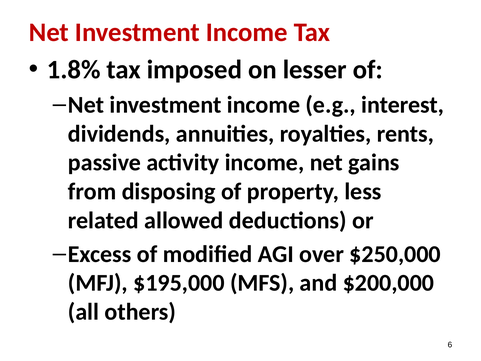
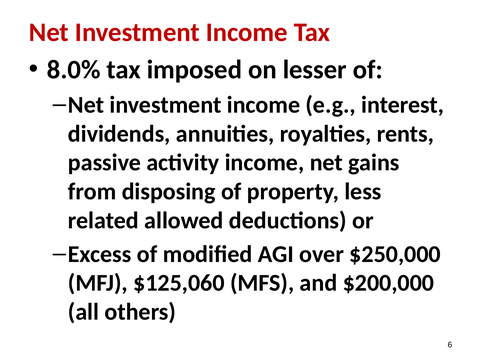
1.8%: 1.8% -> 8.0% (74, 70)
$195,000: $195,000 -> $125,060 (179, 283)
